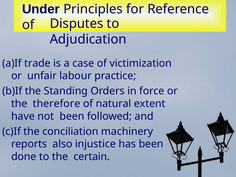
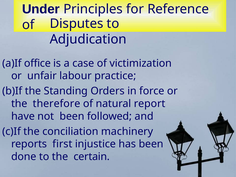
trade: trade -> office (37, 63)
extent: extent -> report (150, 104)
also: also -> first (62, 144)
